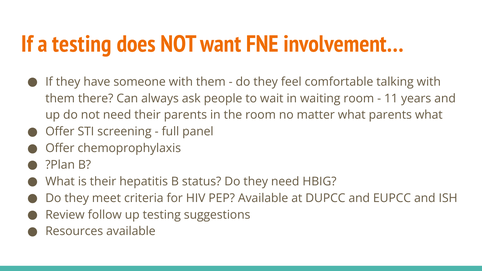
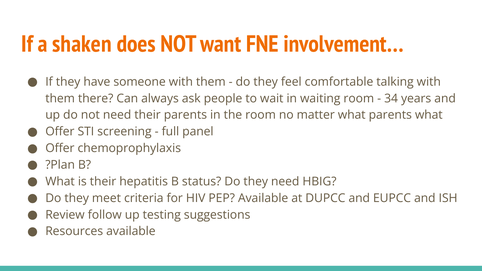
a testing: testing -> shaken (82, 44)
11: 11 -> 34 (391, 98)
